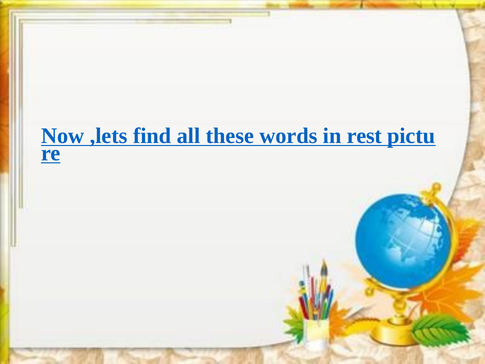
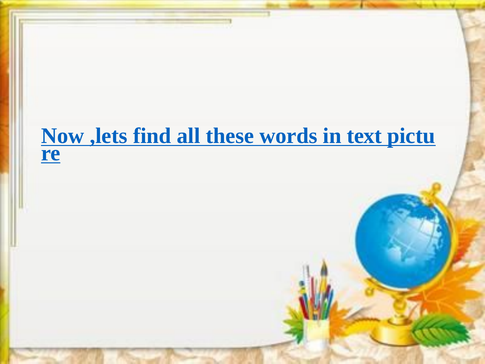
rest: rest -> text (364, 136)
